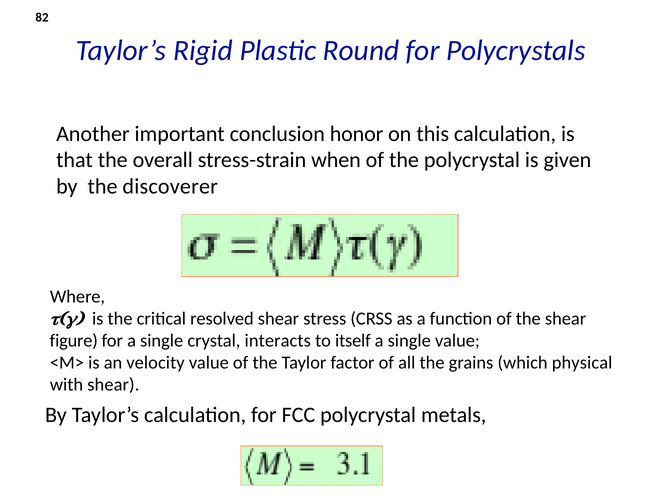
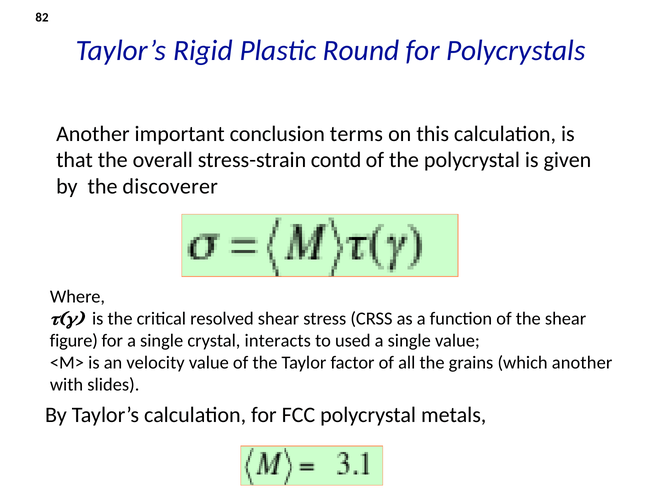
honor: honor -> terms (356, 134)
when: when -> contd (336, 160)
itself: itself -> used (353, 341)
which physical: physical -> another (582, 363)
with shear: shear -> slides (113, 385)
